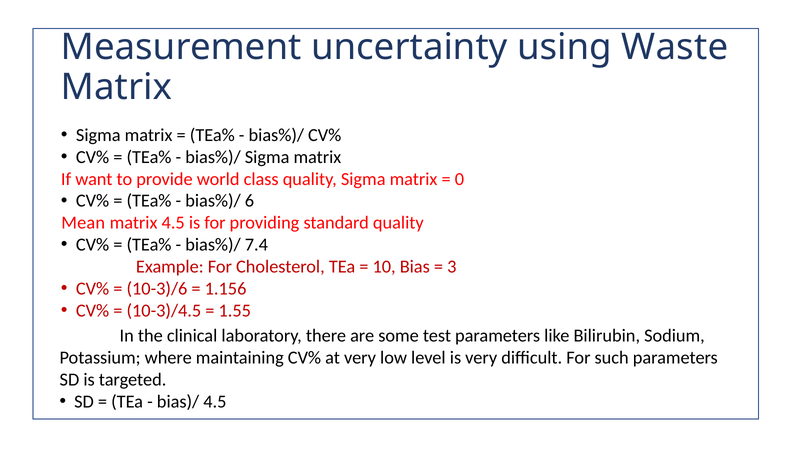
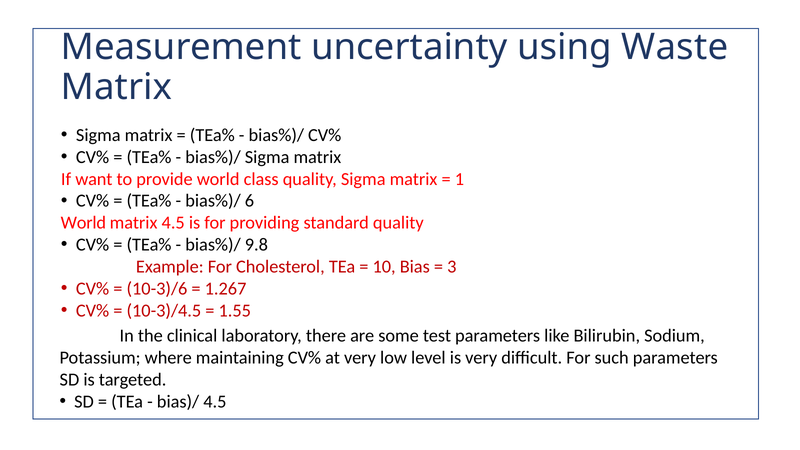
0: 0 -> 1 (459, 179)
Mean: Mean -> World (83, 223)
7.4: 7.4 -> 9.8 (256, 245)
1.156: 1.156 -> 1.267 (226, 289)
